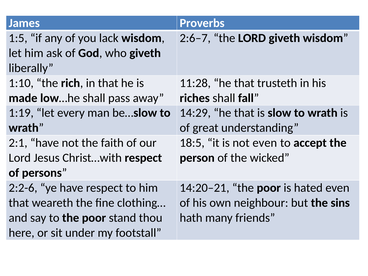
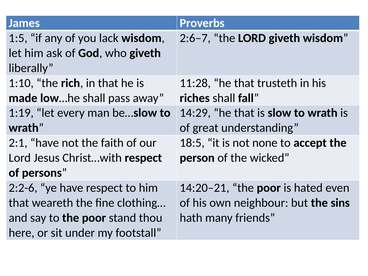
not even: even -> none (265, 143)
